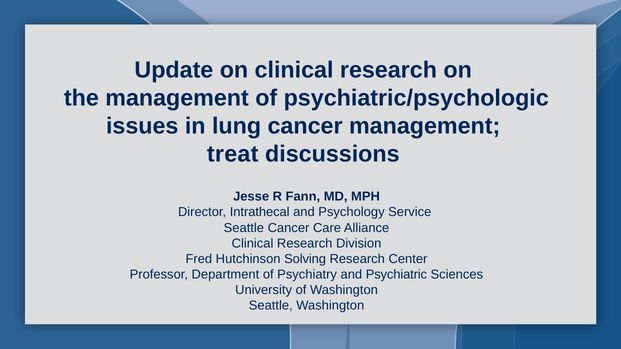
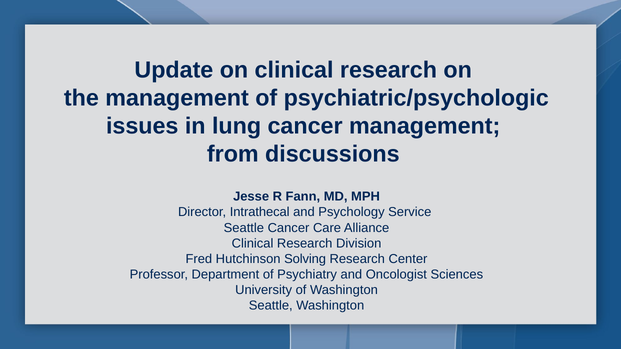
treat: treat -> from (233, 154)
Psychiatric: Psychiatric -> Oncologist (396, 275)
